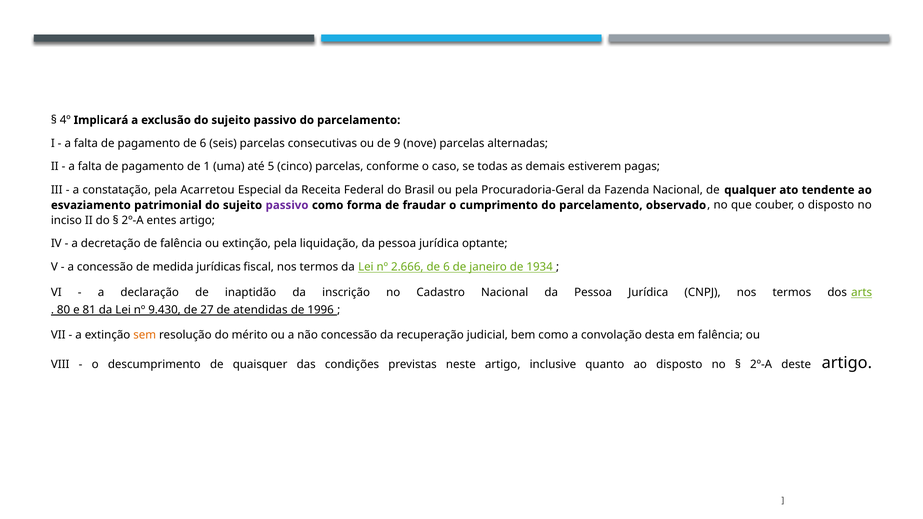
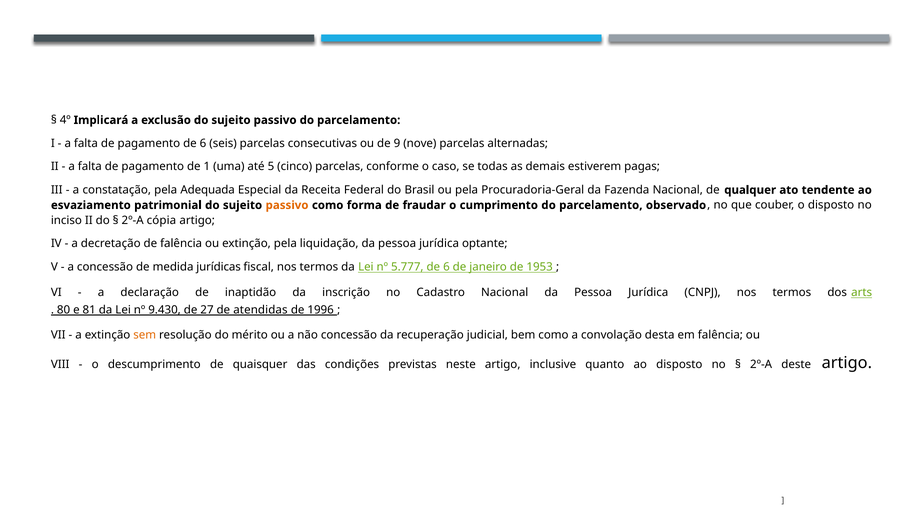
Acarretou: Acarretou -> Adequada (208, 190)
passivo colour: purple -> orange (287, 205)
entes: entes -> cópia (161, 220)
2.666: 2.666 -> 5.777 (407, 267)
1934: 1934 -> 1953 (540, 267)
